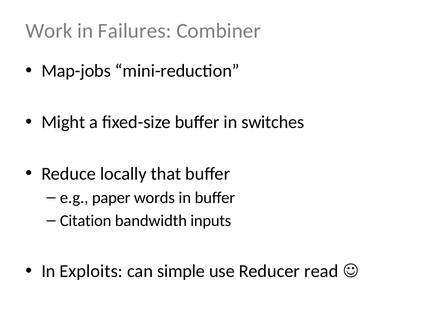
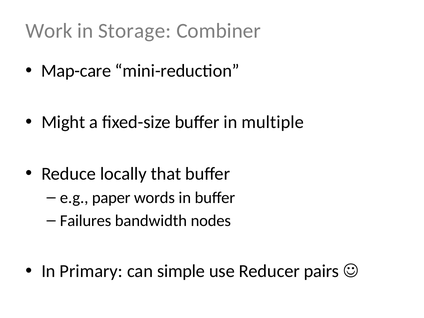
Failures: Failures -> Storage (135, 31)
Map-jobs: Map-jobs -> Map-care (76, 71)
switches: switches -> multiple (273, 122)
Citation: Citation -> Failures (86, 221)
inputs: inputs -> nodes (211, 221)
Exploits: Exploits -> Primary (91, 271)
read: read -> pairs (321, 271)
